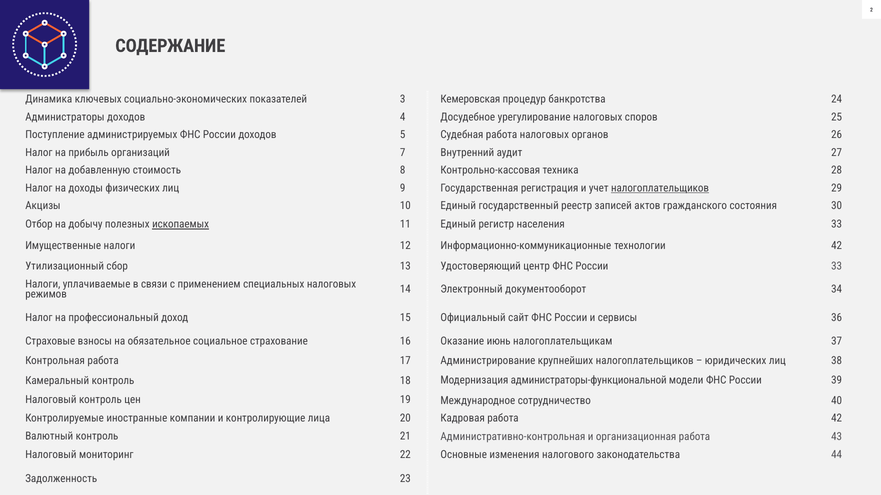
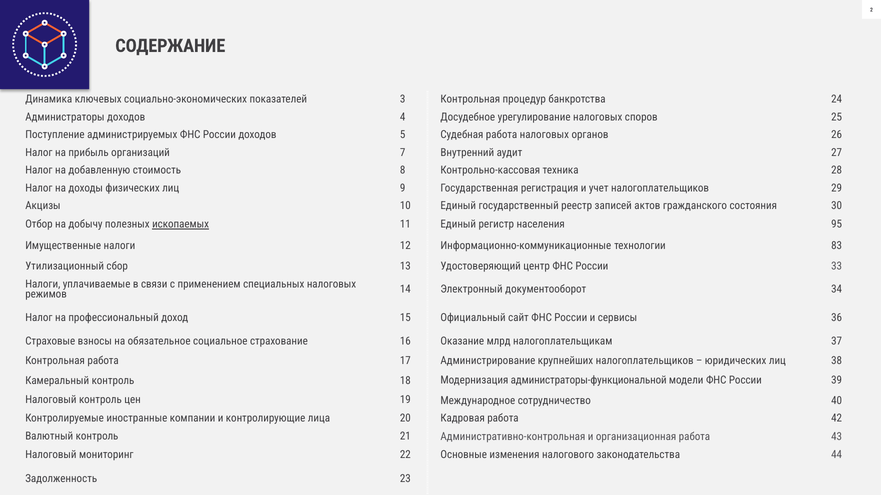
3 Кемеровская: Кемеровская -> Контрольная (470, 99)
налогоплательщиков underline: present -> none (660, 188)
населения 33: 33 -> 95 (837, 225)
технологии 42: 42 -> 83 (837, 246)
июнь: июнь -> млрд (499, 342)
